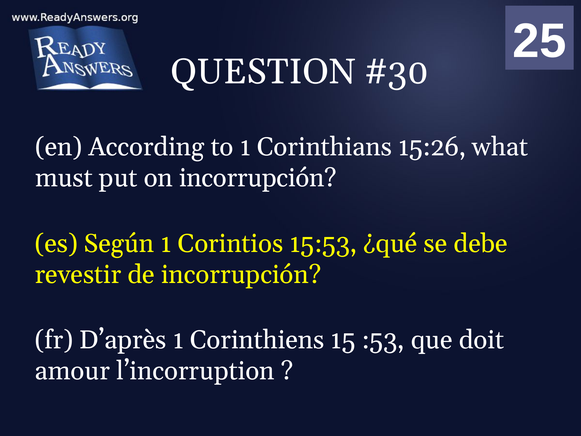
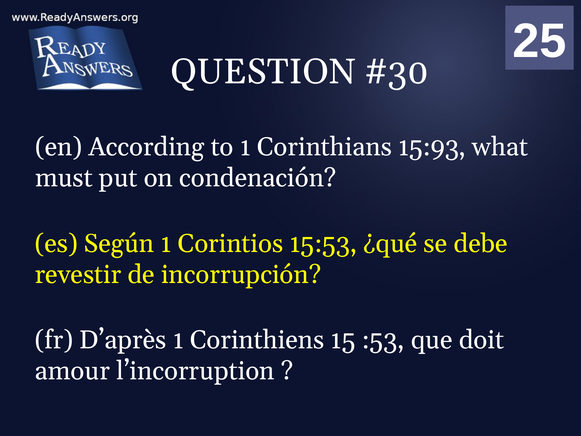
15:26: 15:26 -> 15:93 (432, 147)
on incorrupción: incorrupción -> condenación (258, 178)
